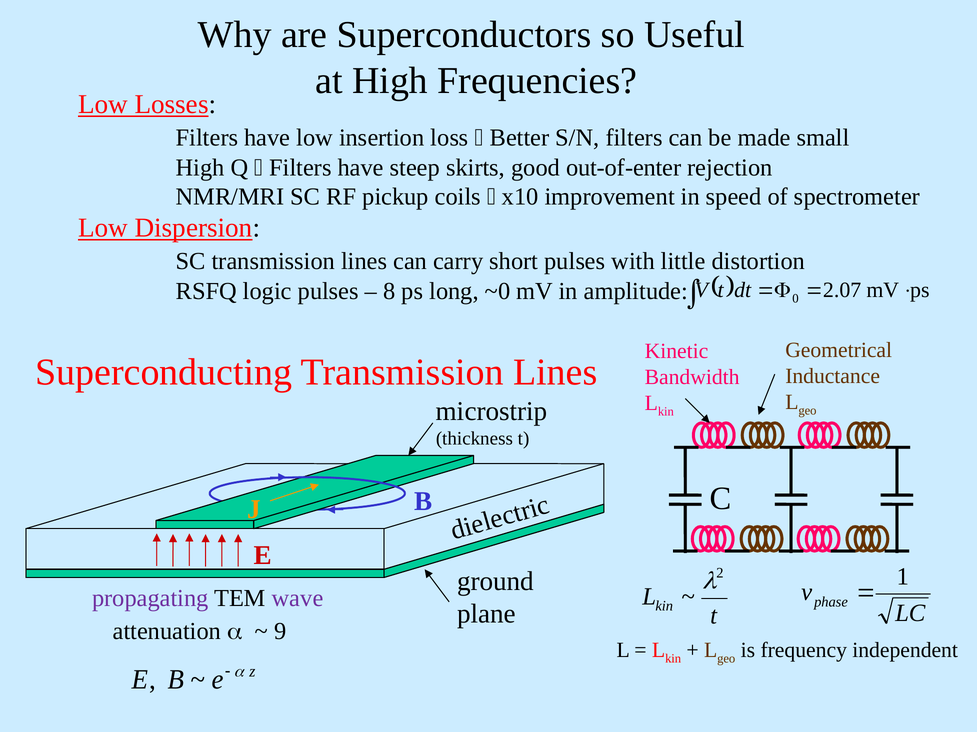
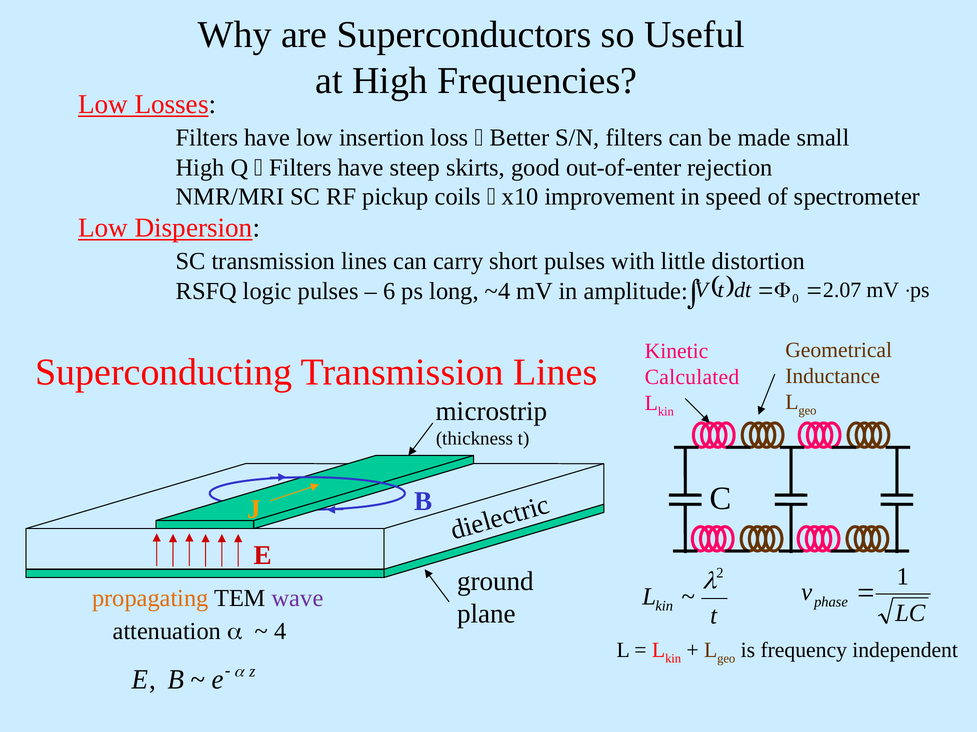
8: 8 -> 6 (389, 292)
~0: ~0 -> ~4 (498, 292)
Bandwidth: Bandwidth -> Calculated (692, 378)
propagating colour: purple -> orange (150, 599)
9: 9 -> 4 (280, 632)
